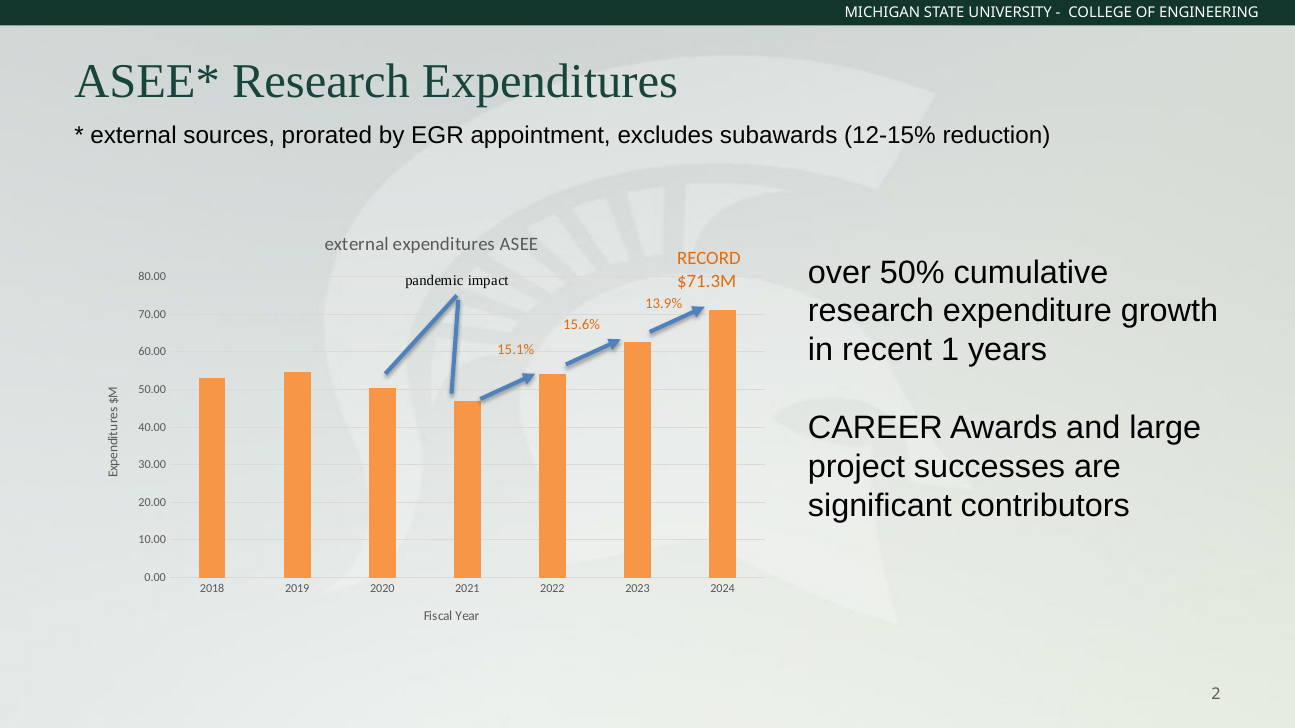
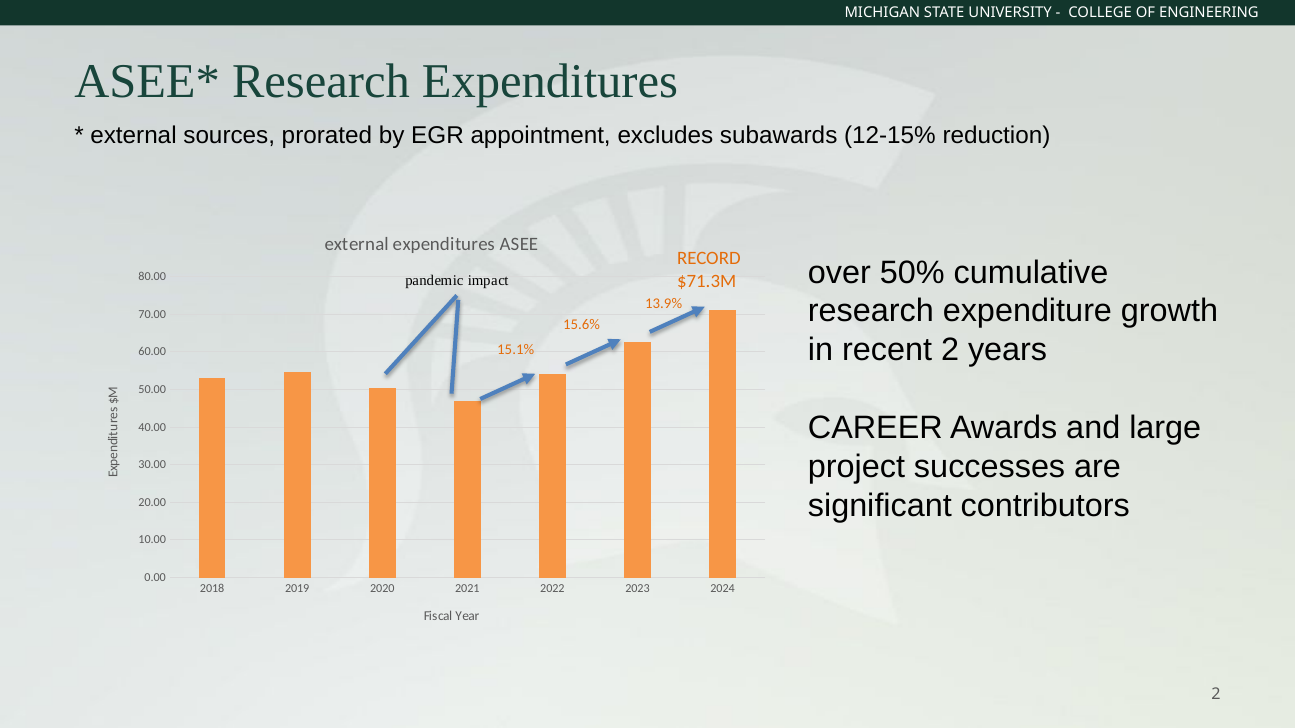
recent 1: 1 -> 2 (950, 350)
